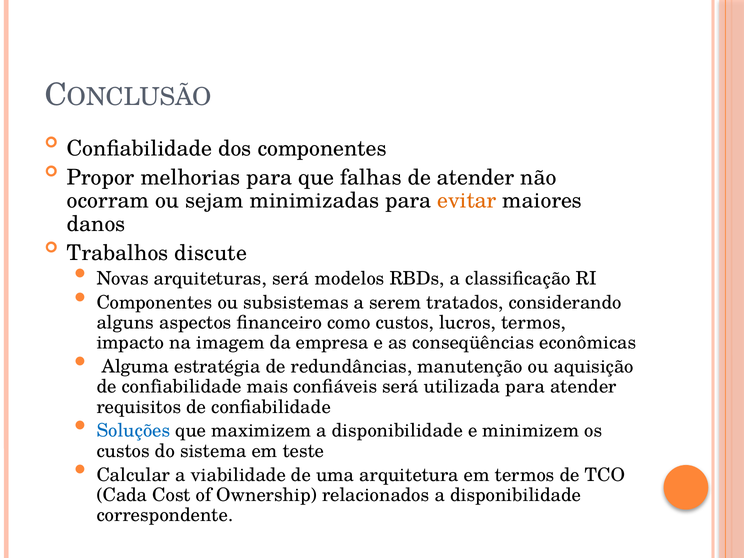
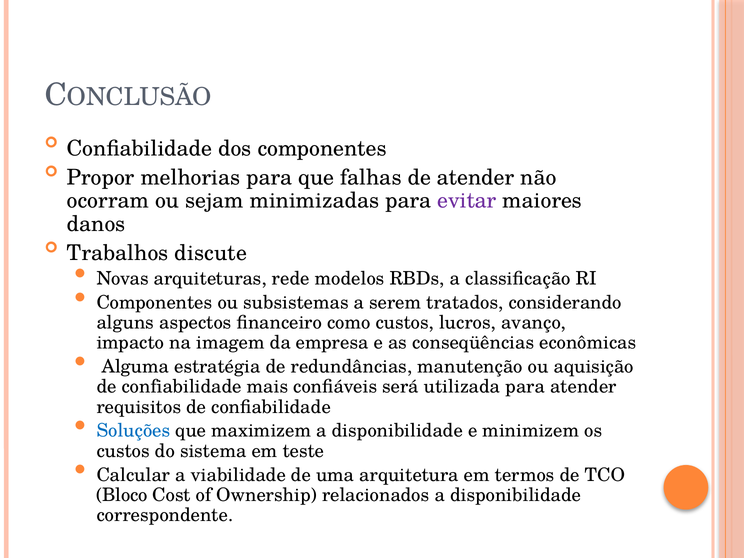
evitar colour: orange -> purple (467, 201)
arquiteturas será: será -> rede (291, 279)
lucros termos: termos -> avanço (534, 323)
Cada: Cada -> Bloco (122, 495)
